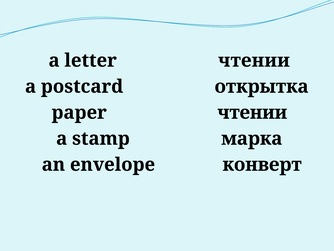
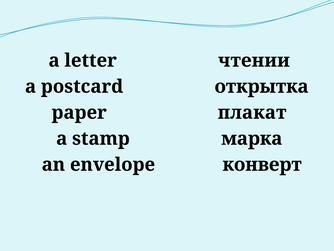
paper чтении: чтении -> плакат (252, 112)
